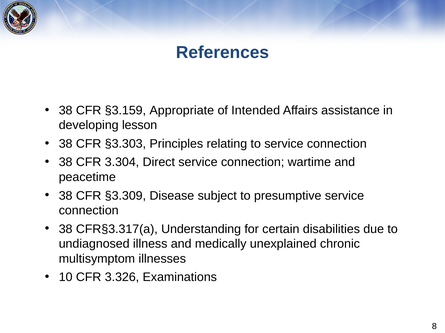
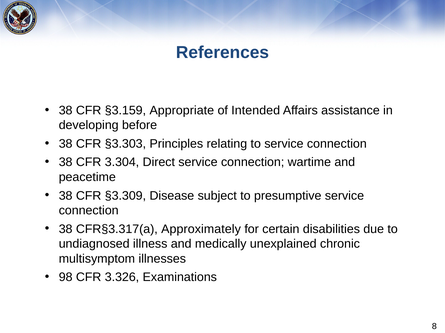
lesson: lesson -> before (140, 125)
Understanding: Understanding -> Approximately (201, 229)
10: 10 -> 98 (66, 278)
